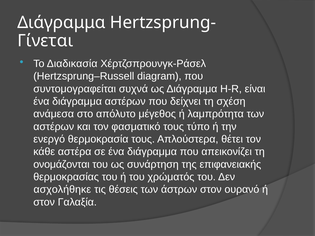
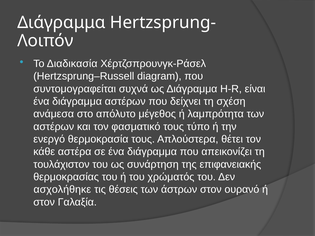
Γίνεται: Γίνεται -> Λοιπόν (45, 41)
ονομάζονται: ονομάζονται -> τουλάχιστον (61, 165)
